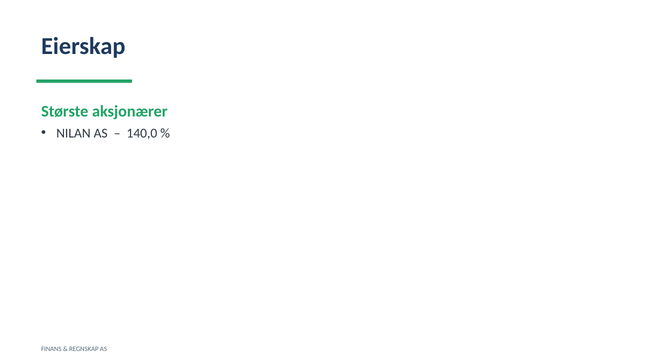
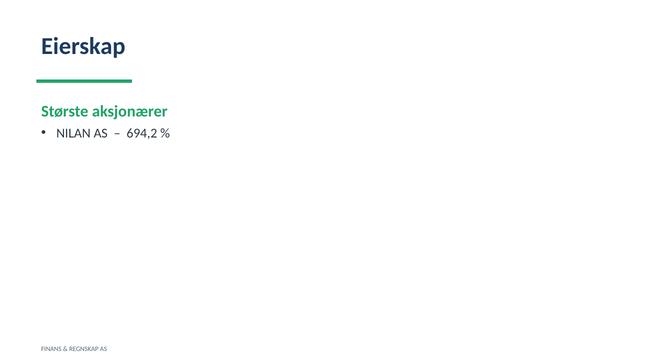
140,0: 140,0 -> 694,2 (142, 133)
